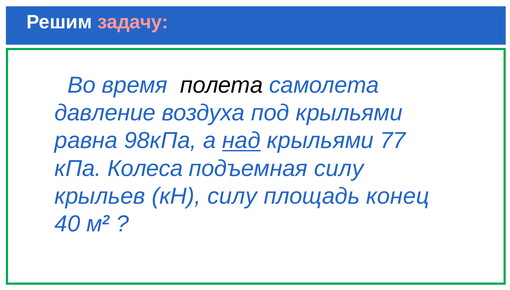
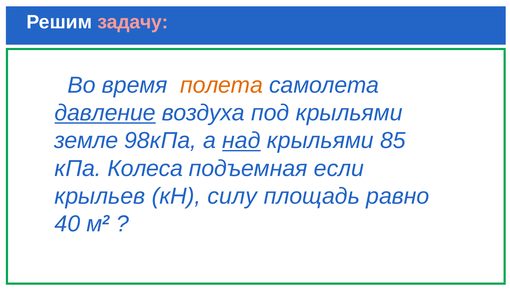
полета colour: black -> orange (222, 85)
давление underline: none -> present (105, 113)
равна: равна -> земле (86, 141)
77: 77 -> 85 (393, 141)
подъемная силу: силу -> если (339, 168)
конец: конец -> равно (398, 196)
